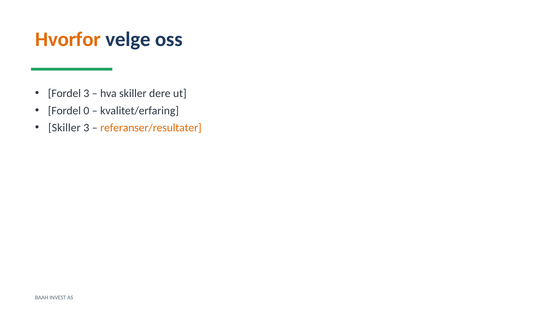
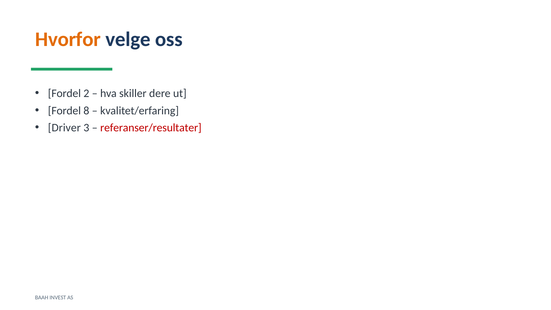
Fordel 3: 3 -> 2 (86, 93)
0: 0 -> 8 (86, 111)
Skiller: Skiller -> Driver (64, 128)
referanser/resultater colour: orange -> red (151, 128)
